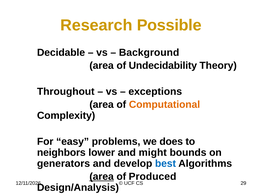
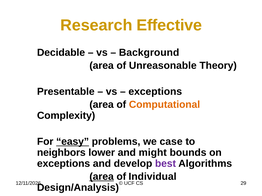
Possible: Possible -> Effective (169, 25)
Undecidability: Undecidability -> Unreasonable (163, 66)
Throughout: Throughout -> Presentable (66, 92)
easy underline: none -> present (73, 142)
does: does -> case (171, 142)
generators: generators -> exceptions (64, 164)
best colour: blue -> purple (165, 164)
Produced: Produced -> Individual (153, 177)
